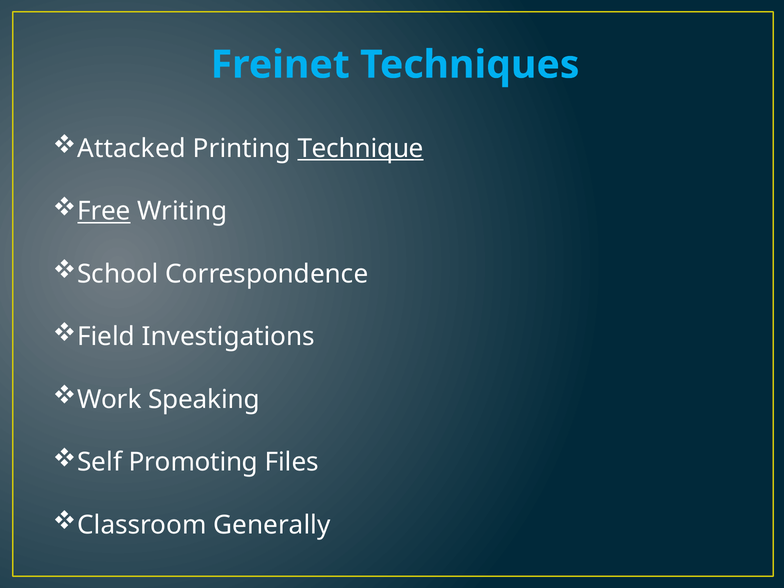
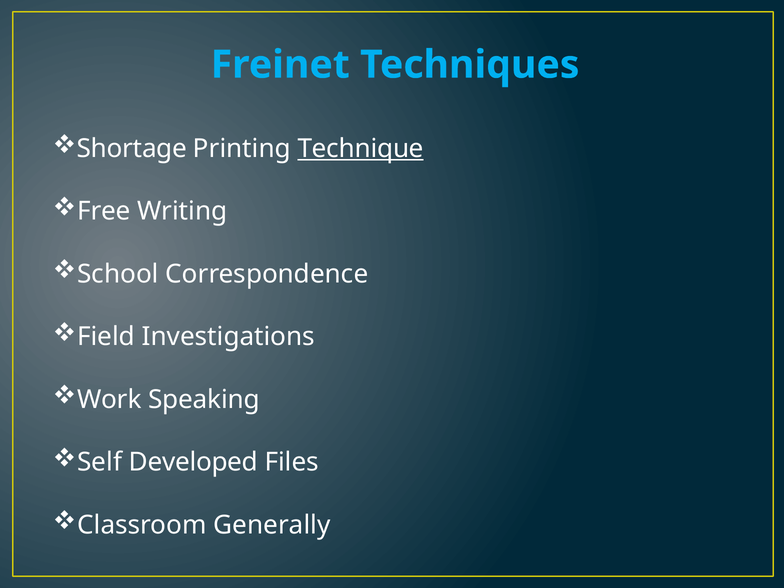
Attacked: Attacked -> Shortage (132, 149)
Free underline: present -> none (104, 211)
Promoting: Promoting -> Developed (193, 462)
